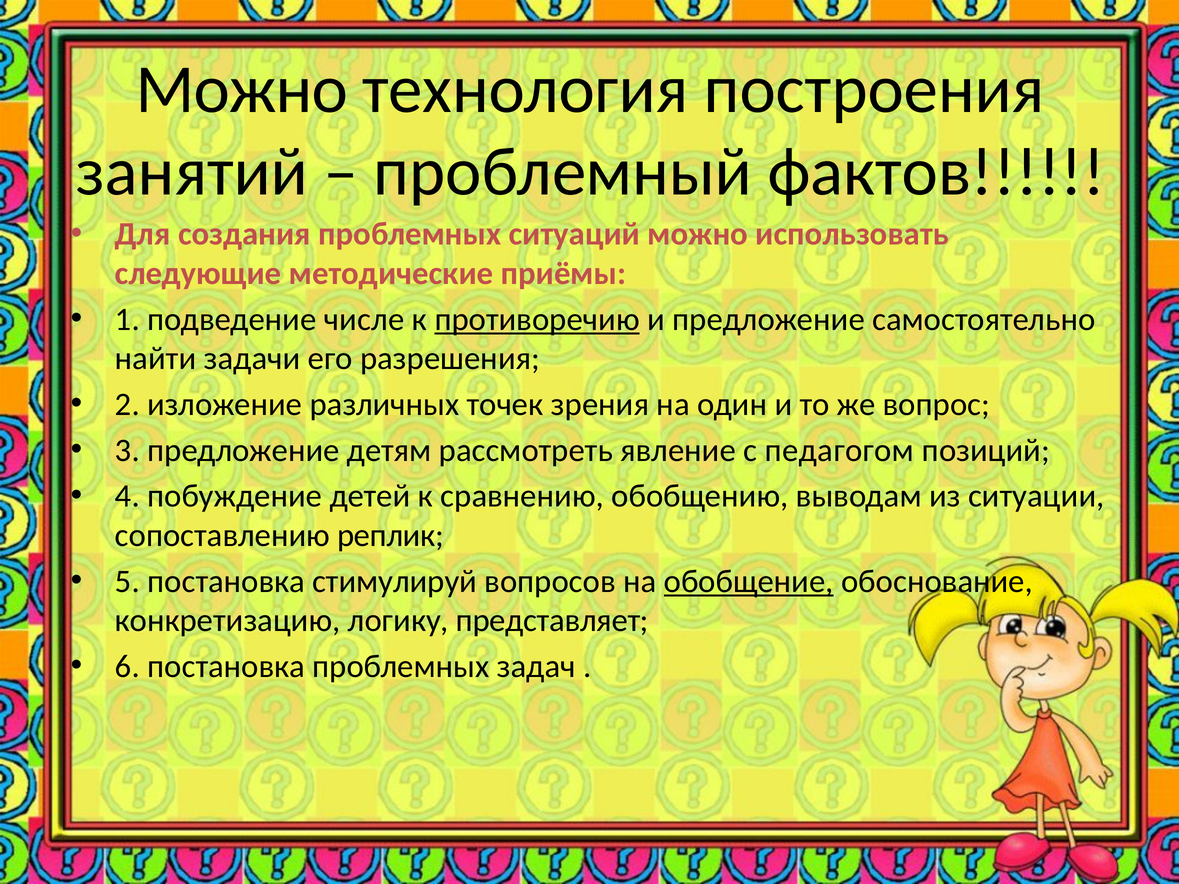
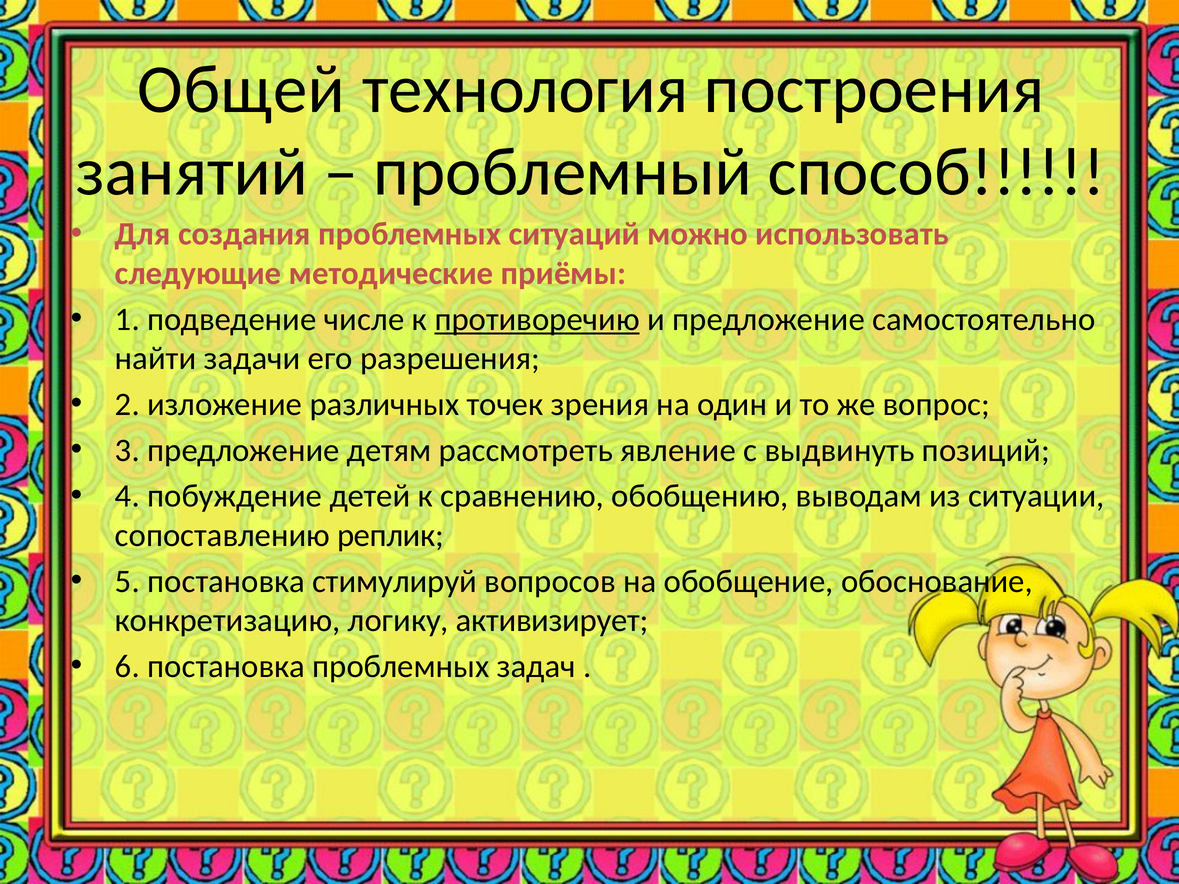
Можно: Можно -> Общей (241, 89)
фактов: фактов -> способ (936, 172)
педагогом: педагогом -> выдвинуть (840, 450)
обобщение underline: present -> none (749, 581)
представляет: представляет -> активизирует (552, 621)
